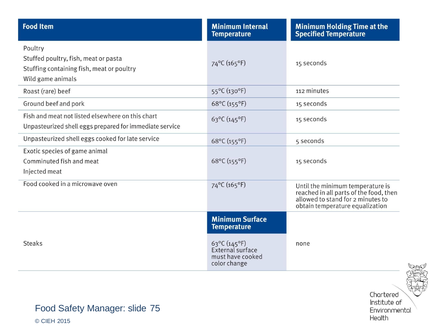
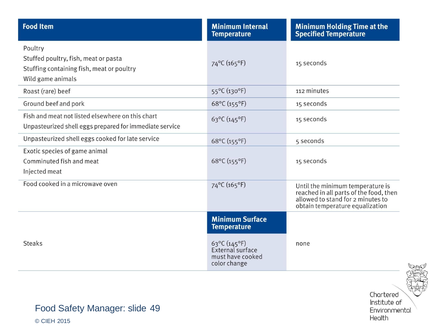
75: 75 -> 49 (155, 309)
